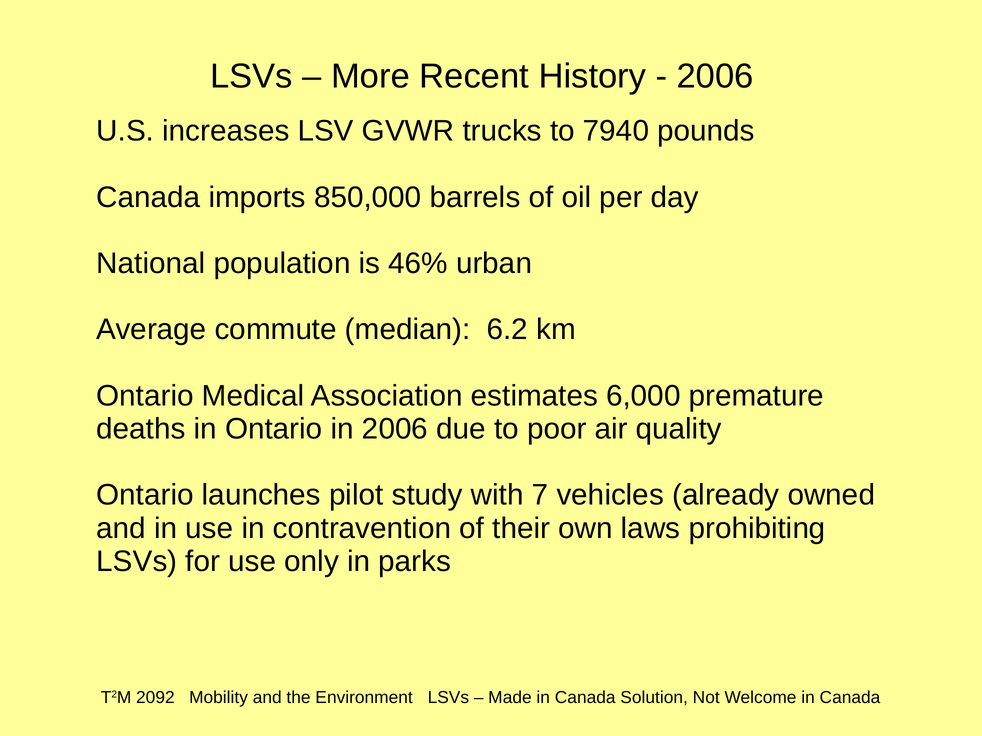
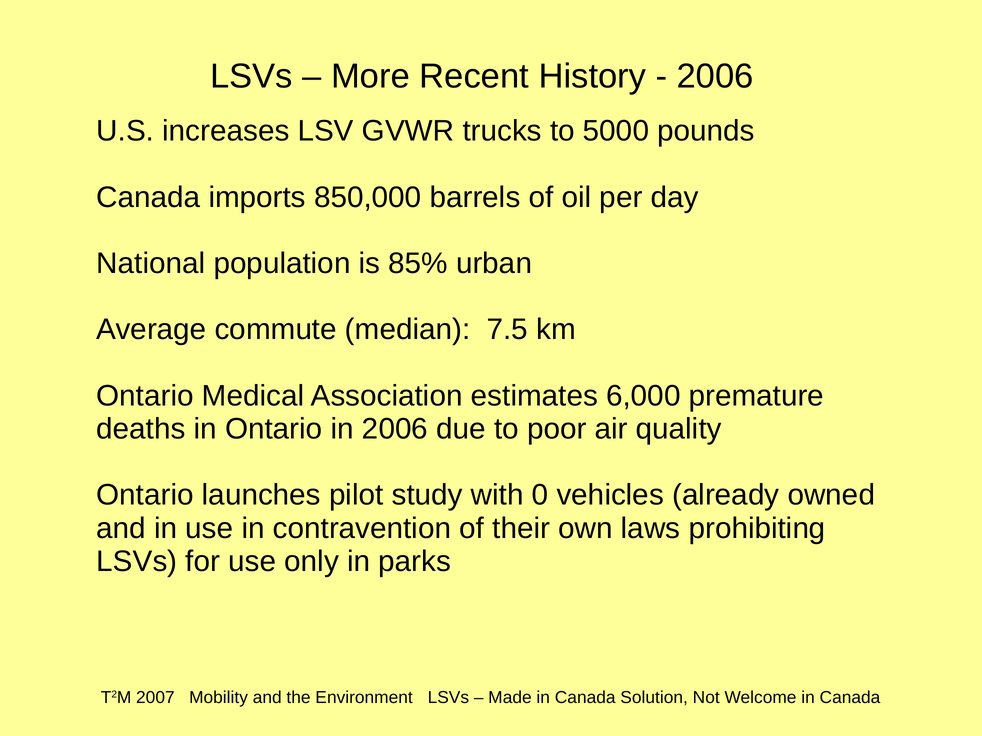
7940: 7940 -> 5000 (616, 131)
46%: 46% -> 85% (418, 264)
6.2: 6.2 -> 7.5 (507, 330)
7: 7 -> 0 (540, 495)
2092: 2092 -> 2007 (155, 698)
